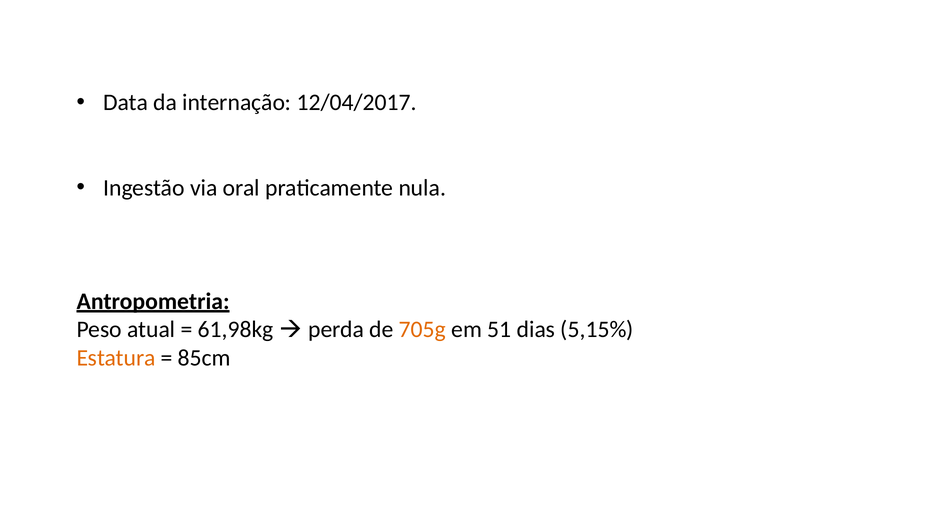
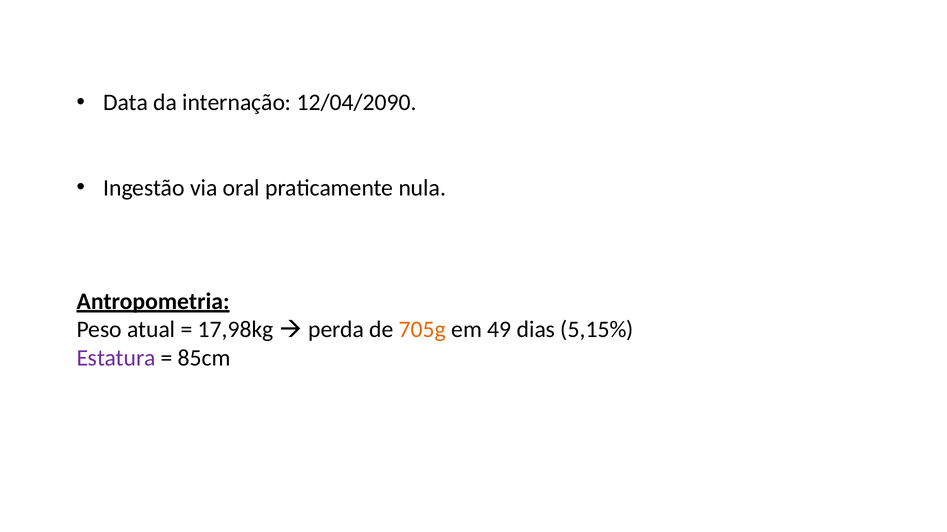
12/04/2017: 12/04/2017 -> 12/04/2090 (357, 103)
61,98kg: 61,98kg -> 17,98kg (236, 330)
51: 51 -> 49 (499, 330)
Estatura colour: orange -> purple (116, 358)
